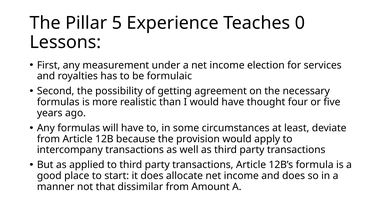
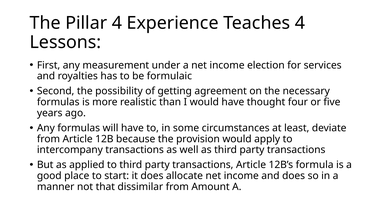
Pillar 5: 5 -> 4 (117, 23)
Teaches 0: 0 -> 4 (300, 23)
